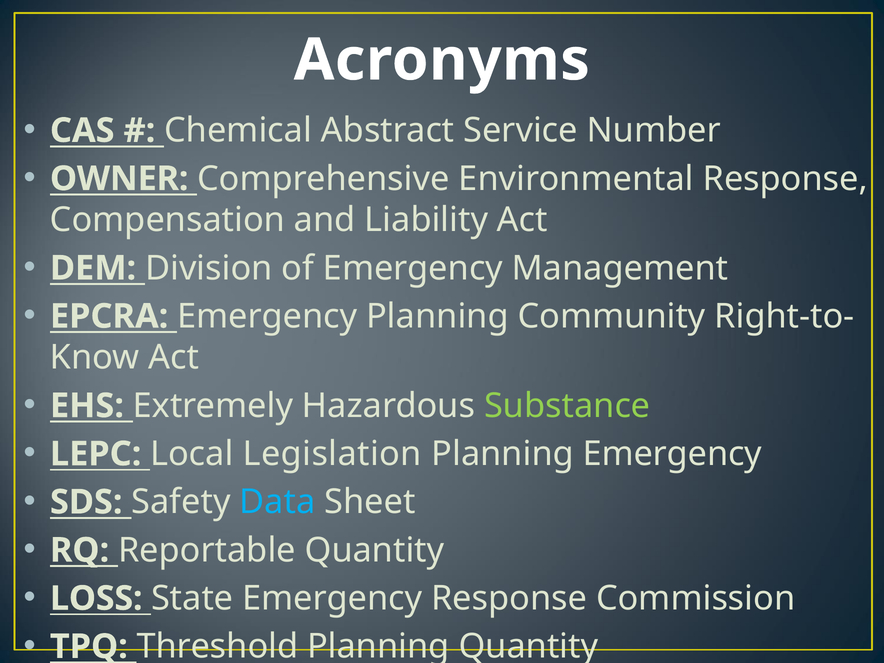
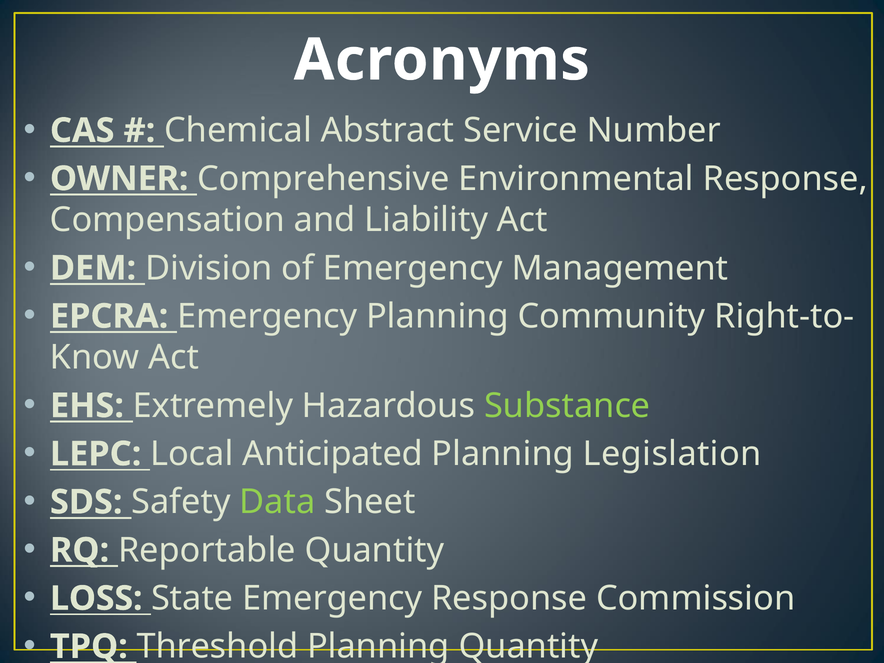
Legislation: Legislation -> Anticipated (333, 454)
Planning Emergency: Emergency -> Legislation (672, 454)
Data colour: light blue -> light green (277, 502)
